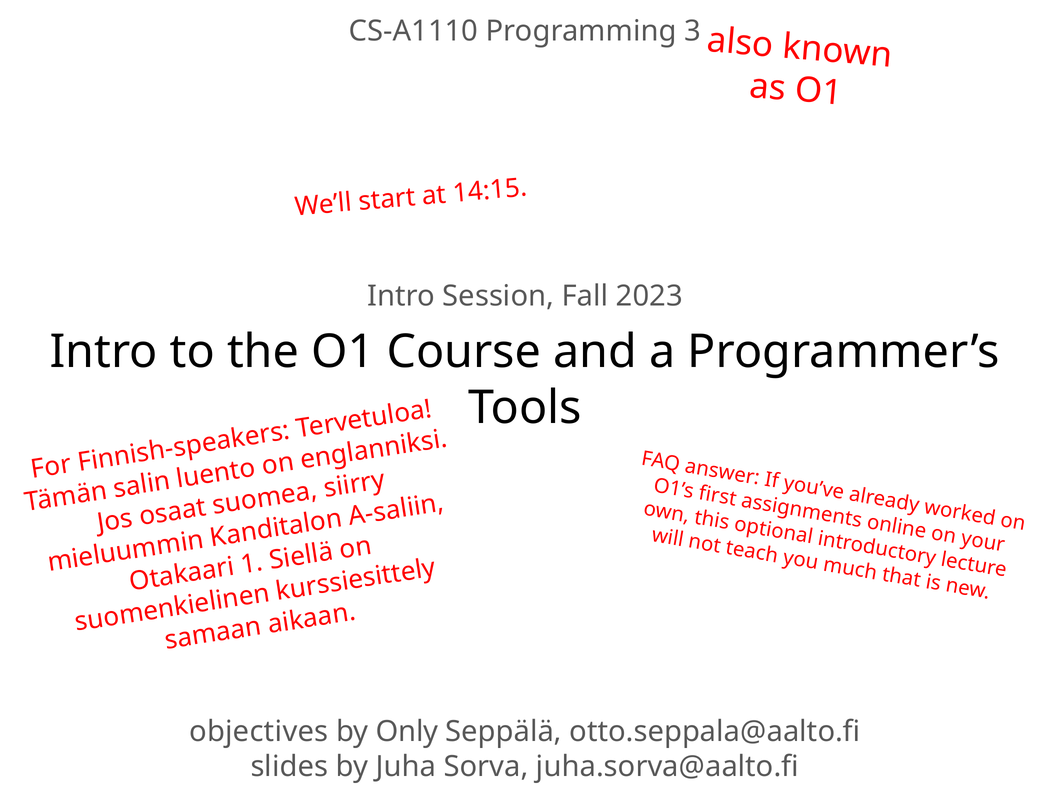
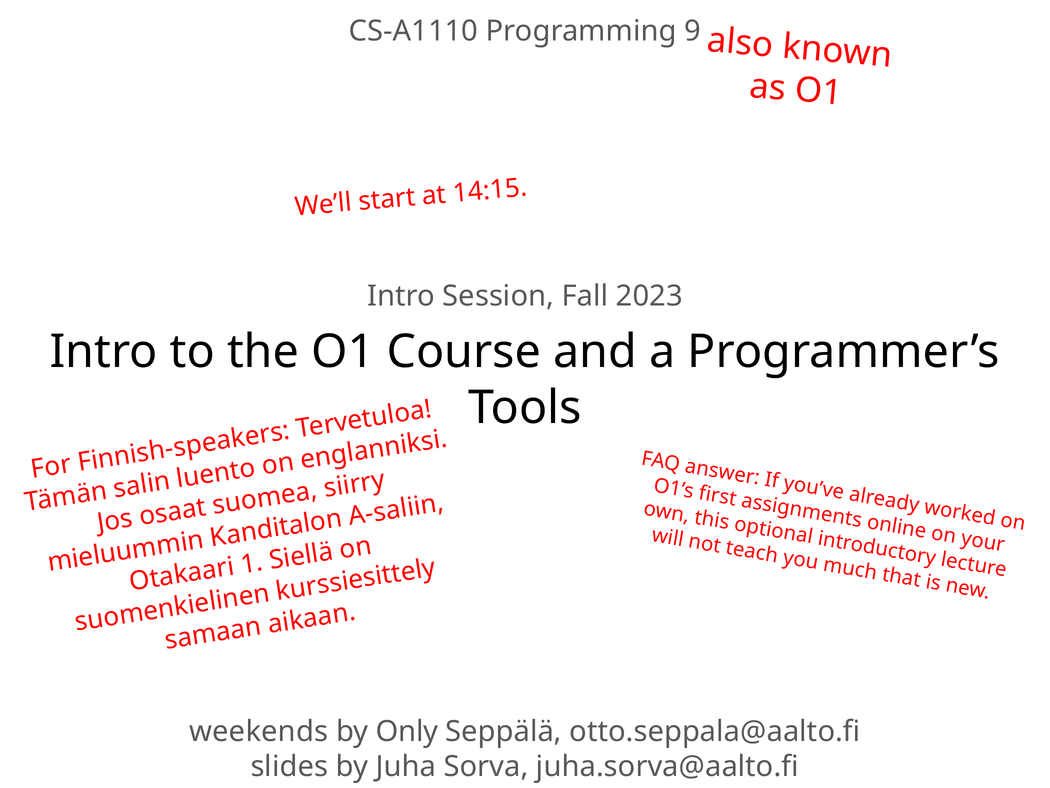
3: 3 -> 9 (693, 31)
objectives: objectives -> weekends (259, 731)
